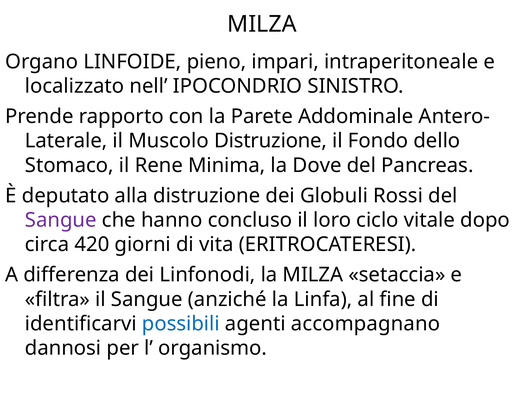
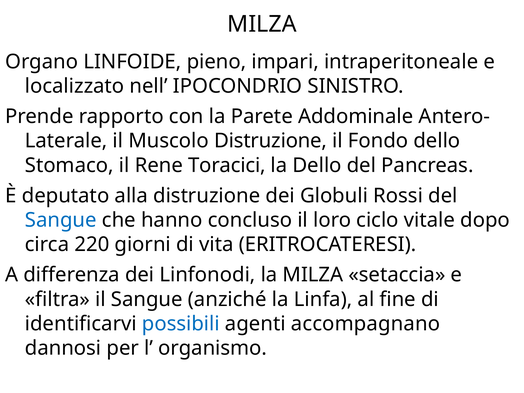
Minima: Minima -> Toracici (227, 165)
la Dove: Dove -> Dello (317, 165)
Sangue colour: purple -> blue (61, 220)
420: 420 -> 220 (92, 245)
